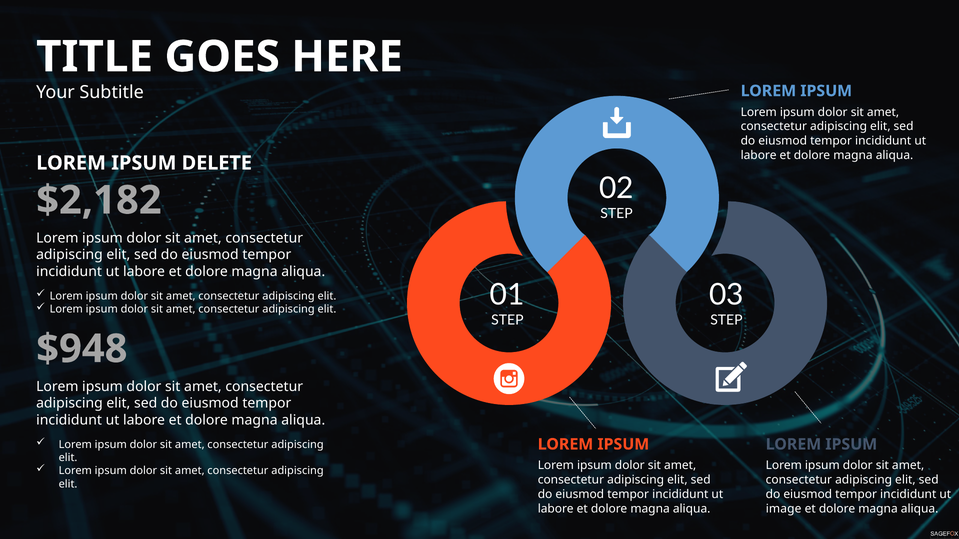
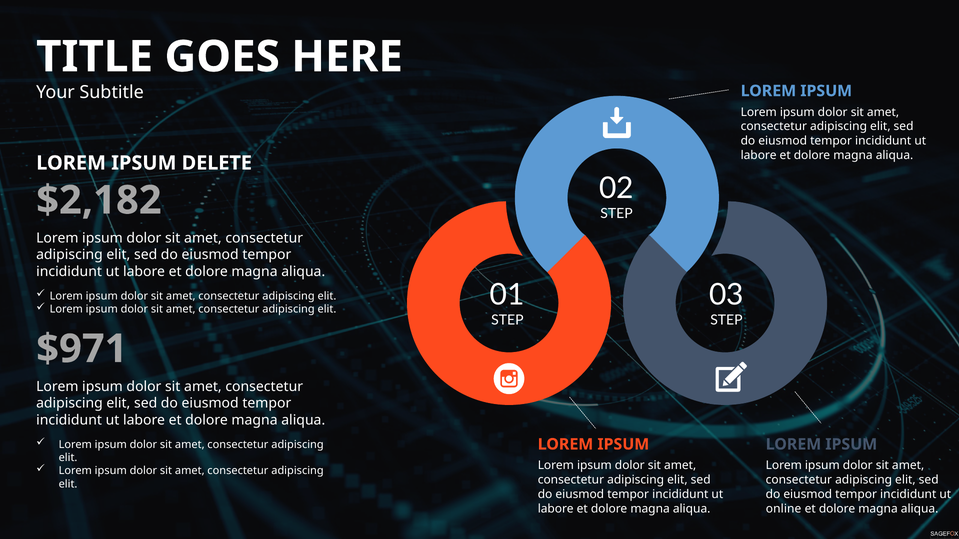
$948: $948 -> $971 (82, 349)
image: image -> online (784, 509)
